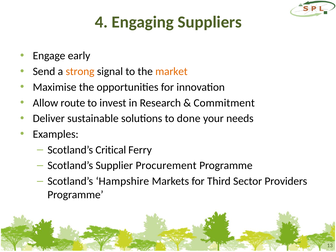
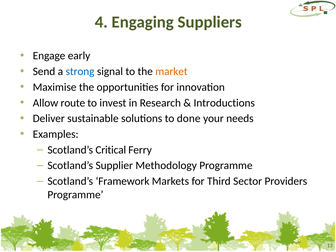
strong colour: orange -> blue (80, 71)
Commitment: Commitment -> Introductions (224, 103)
Procurement: Procurement -> Methodology (166, 166)
Hampshire: Hampshire -> Framework (123, 181)
